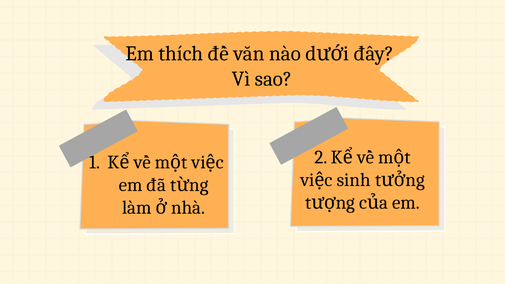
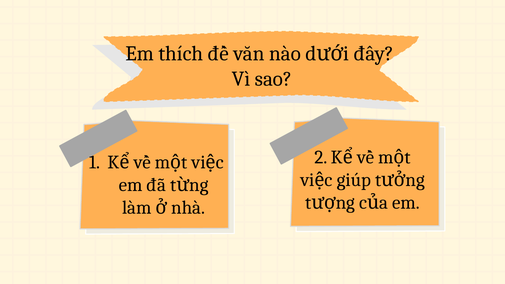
sinh: sinh -> giúp (354, 180)
